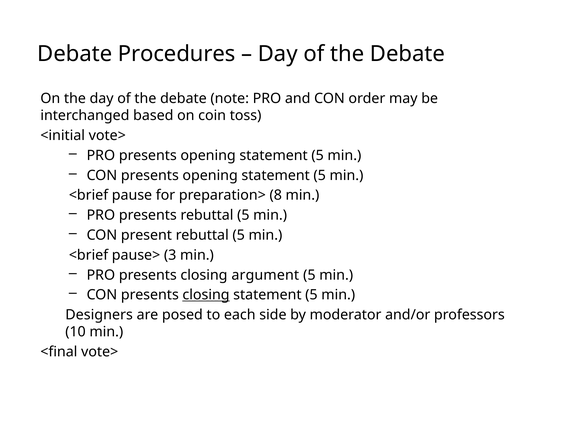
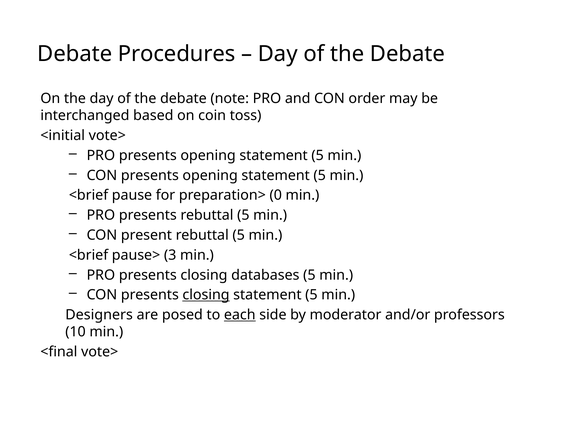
8: 8 -> 0 (276, 195)
argument: argument -> databases (265, 275)
each underline: none -> present (240, 315)
